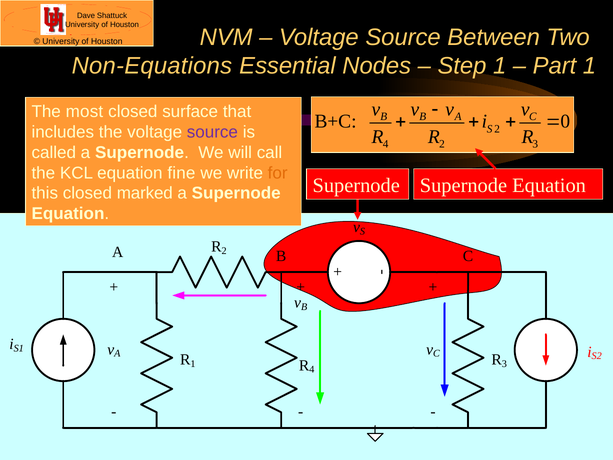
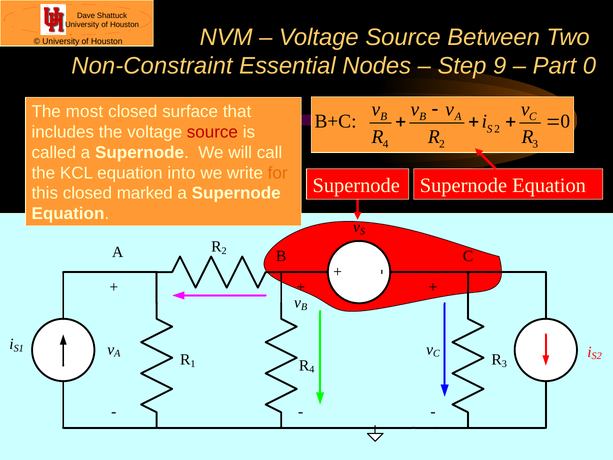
Non-Equations: Non-Equations -> Non-Constraint (152, 66)
Step 1: 1 -> 9 (500, 66)
Part 1: 1 -> 0 (589, 66)
source colour: purple -> red (212, 132)
fine: fine -> into (181, 173)
